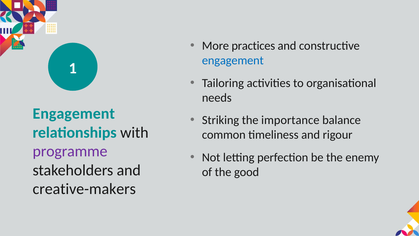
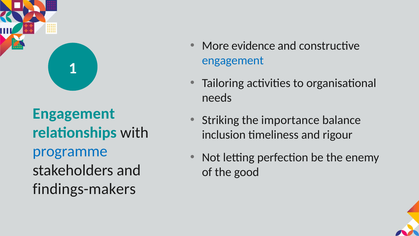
practices: practices -> evidence (253, 46)
common: common -> inclusion (224, 135)
programme colour: purple -> blue (70, 151)
creative-makers: creative-makers -> findings-makers (84, 189)
